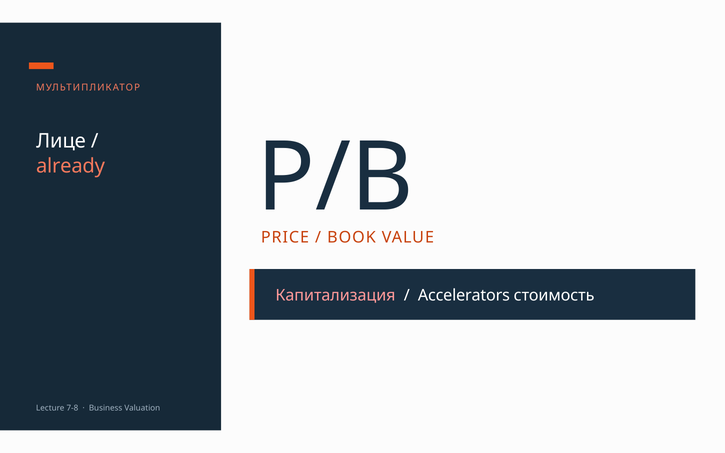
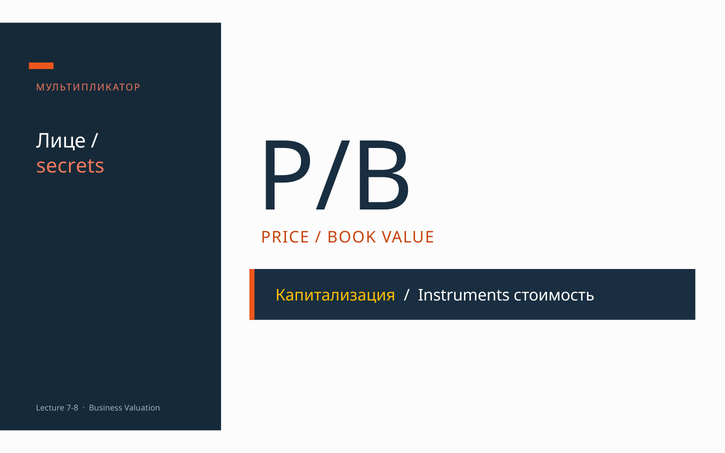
already: already -> secrets (70, 166)
Капитализация colour: pink -> yellow (335, 296)
Accelerators: Accelerators -> Instruments (464, 296)
